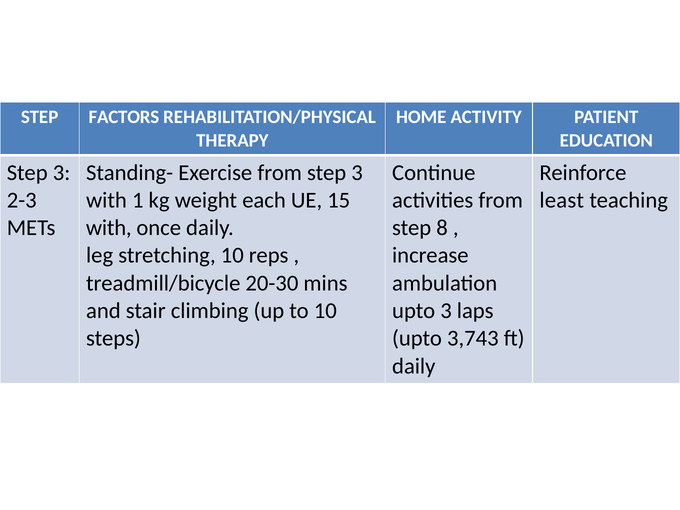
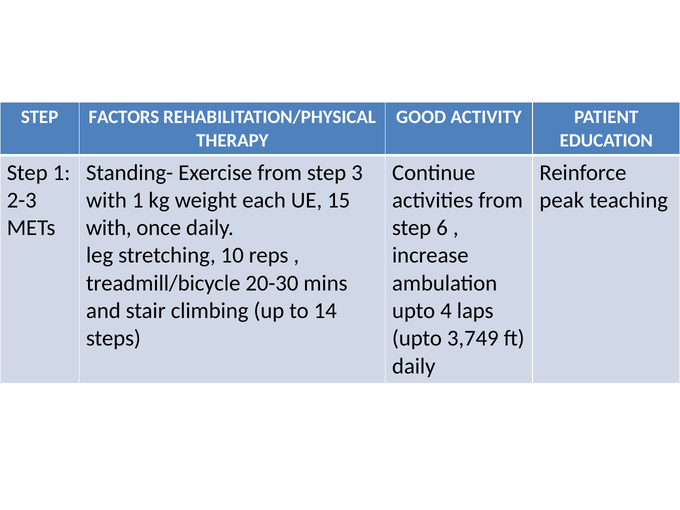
HOME: HOME -> GOOD (421, 117)
3: 3 -> 1 (62, 173)
least: least -> peak (562, 200)
8: 8 -> 6 (442, 228)
to 10: 10 -> 14 (325, 311)
upto 3: 3 -> 4 (446, 311)
3,743: 3,743 -> 3,749 (473, 338)
